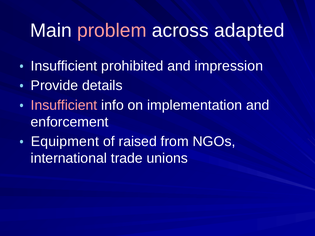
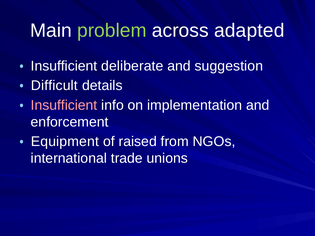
problem colour: pink -> light green (112, 31)
prohibited: prohibited -> deliberate (132, 66)
impression: impression -> suggestion (229, 66)
Provide: Provide -> Difficult (54, 86)
